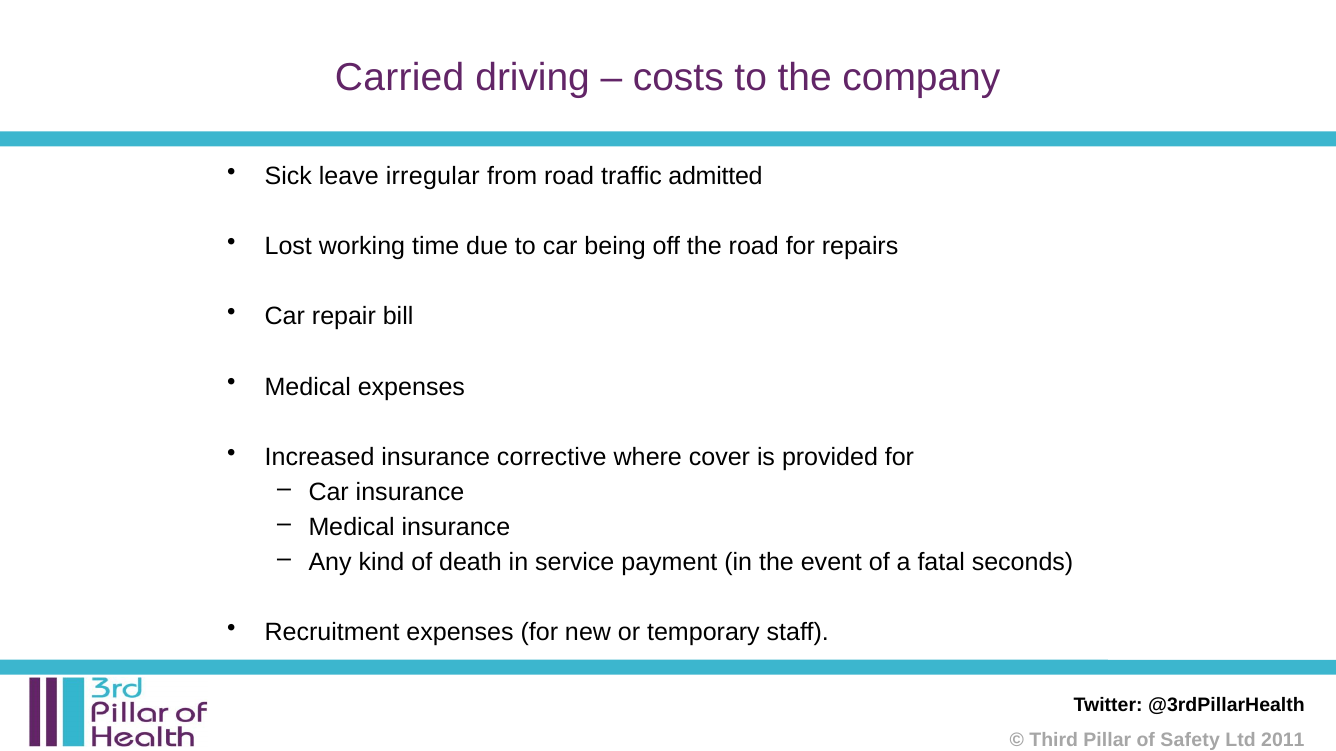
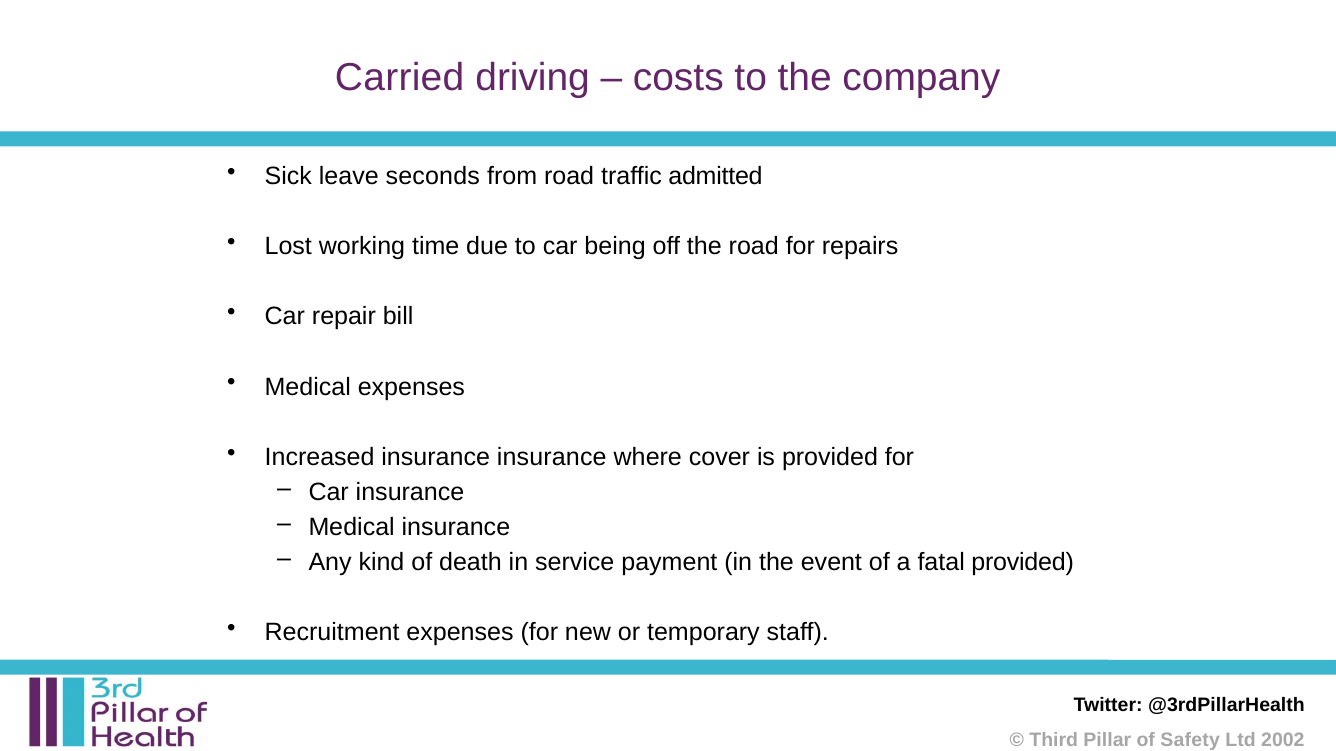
irregular: irregular -> seconds (433, 177)
insurance corrective: corrective -> insurance (552, 457)
fatal seconds: seconds -> provided (1023, 562)
2011: 2011 -> 2002 (1283, 740)
